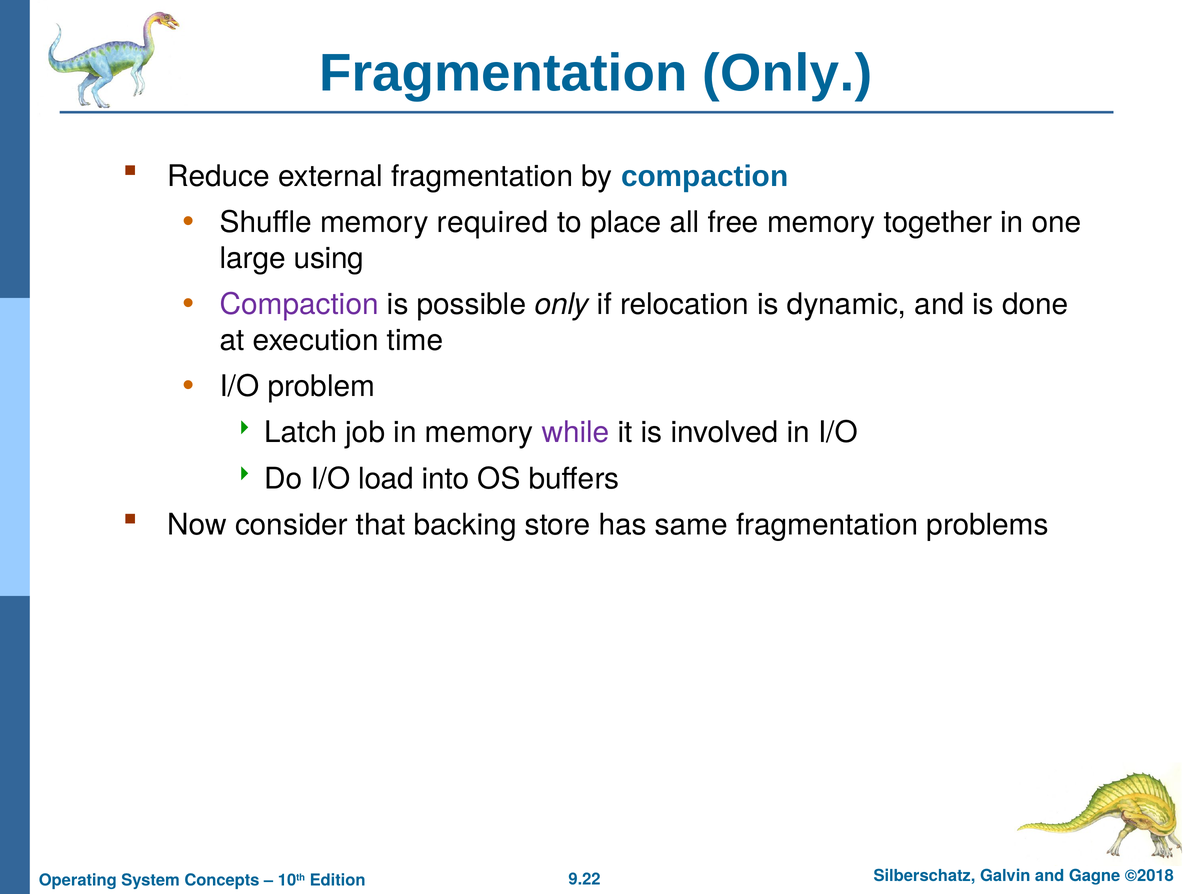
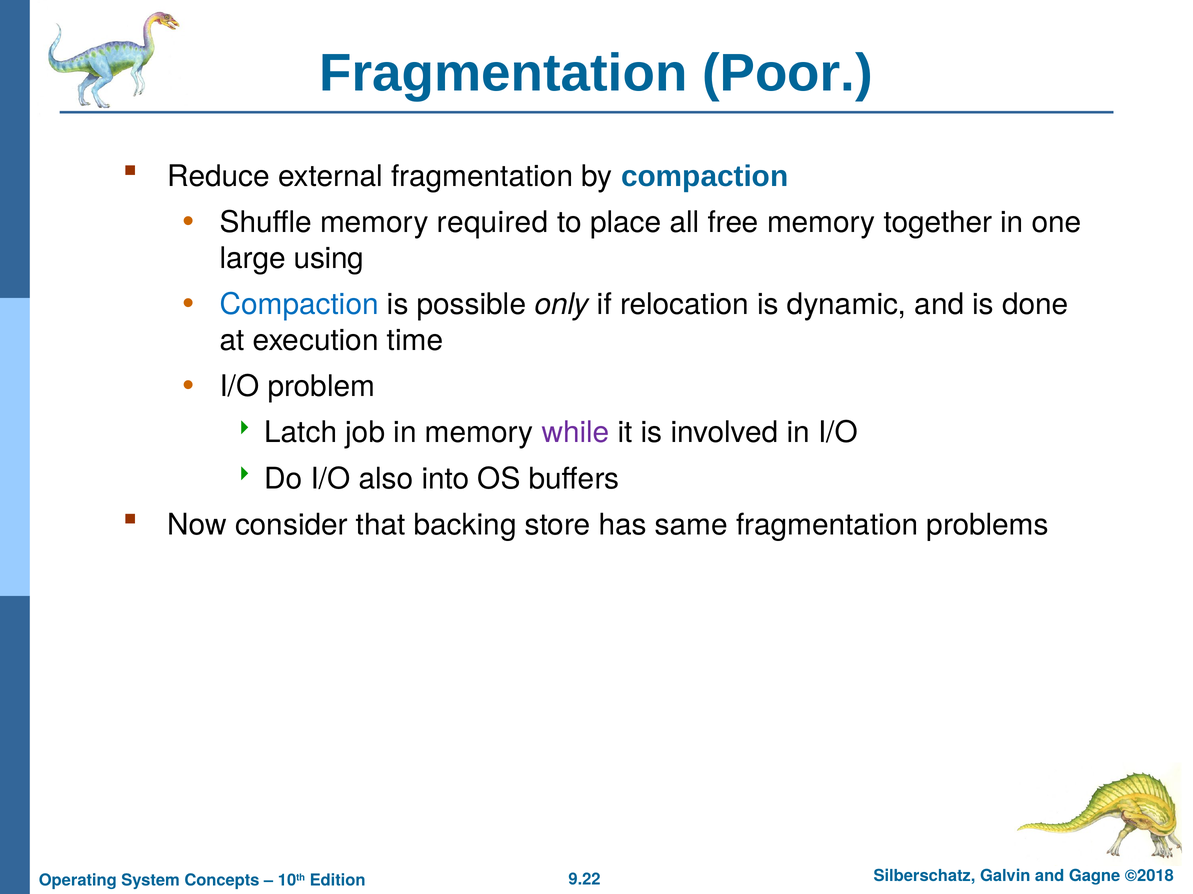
Fragmentation Only: Only -> Poor (787, 73)
Compaction colour: purple -> blue (299, 305)
load: load -> also (386, 479)
